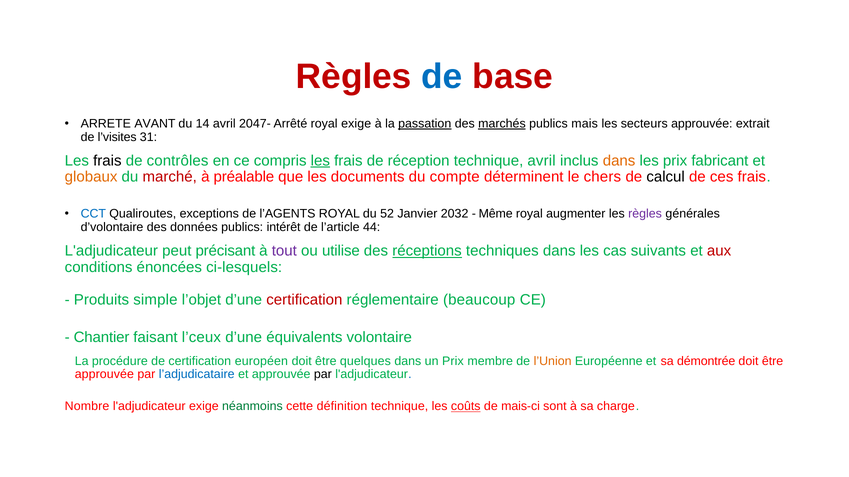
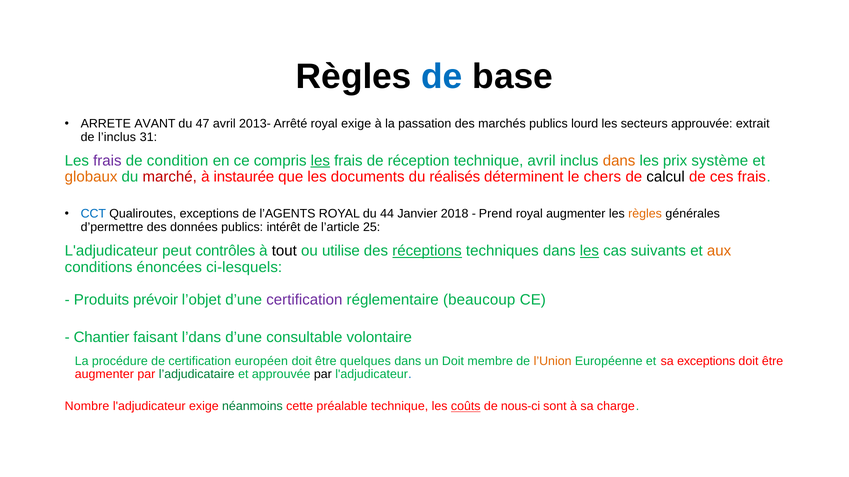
Règles colour: red -> black (354, 76)
base colour: red -> black (513, 76)
14: 14 -> 47 (203, 124)
2047-: 2047- -> 2013- (255, 124)
passation underline: present -> none (425, 124)
marchés underline: present -> none (502, 124)
mais: mais -> lourd (585, 124)
l’visites: l’visites -> l’inclus (117, 137)
frais colour: black -> purple (107, 161)
contrôles: contrôles -> condition (178, 161)
fabricant: fabricant -> système (720, 161)
préalable: préalable -> instaurée (244, 177)
compte: compte -> réalisés (455, 177)
52: 52 -> 44 (387, 214)
2032: 2032 -> 2018 (455, 214)
Même: Même -> Prend (496, 214)
règles colour: purple -> orange (645, 214)
d’volontaire: d’volontaire -> d’permettre (112, 228)
44: 44 -> 25 (372, 228)
précisant: précisant -> contrôles (225, 251)
tout colour: purple -> black (284, 251)
les underline: none -> present (589, 251)
aux colour: red -> orange (719, 251)
simple: simple -> prévoir (156, 300)
certification colour: red -> purple (304, 300)
l’ceux: l’ceux -> l’dans (201, 338)
équivalents: équivalents -> consultable (304, 338)
un Prix: Prix -> Doit (453, 361)
sa démontrée: démontrée -> exceptions (706, 361)
approuvée: approuvée -> augmenter (104, 375)
l’adjudicataire colour: blue -> green (197, 375)
définition: définition -> préalable (342, 407)
mais-ci: mais-ci -> nous-ci (521, 407)
